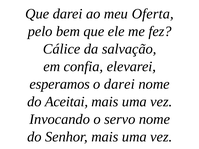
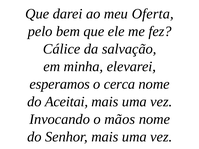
confia: confia -> minha (83, 67)
o darei: darei -> cerca (119, 84)
servo: servo -> mãos (120, 119)
